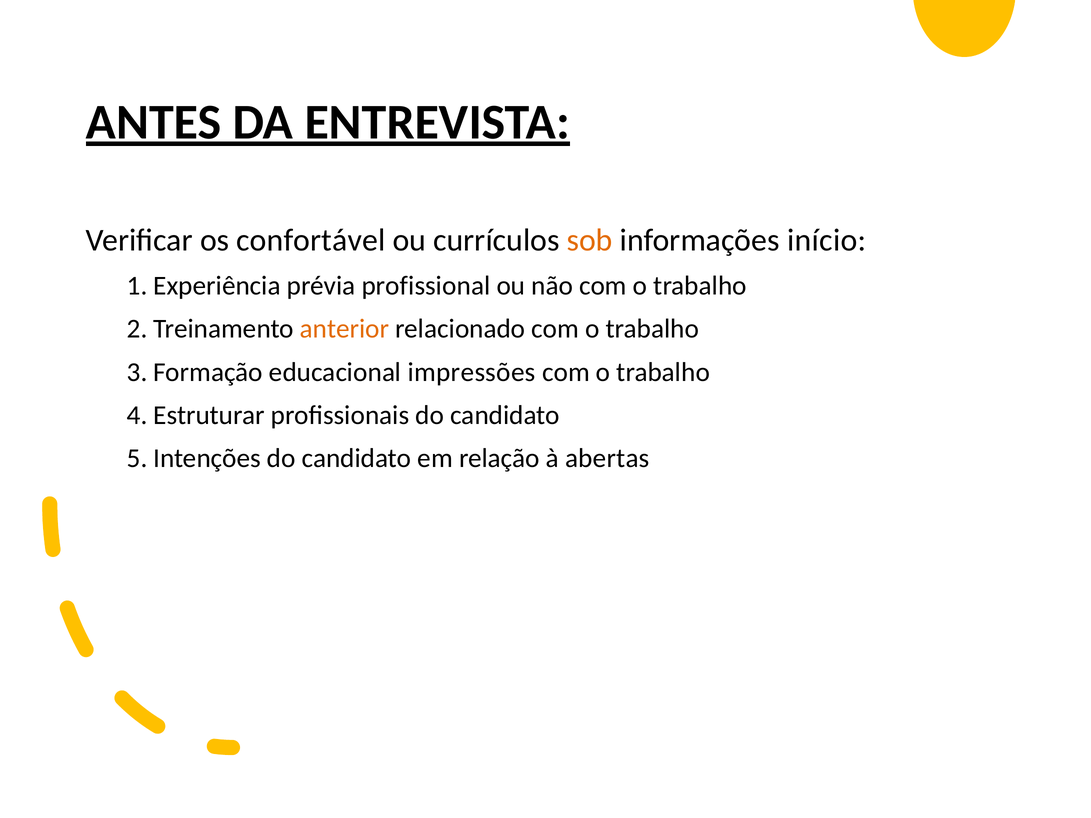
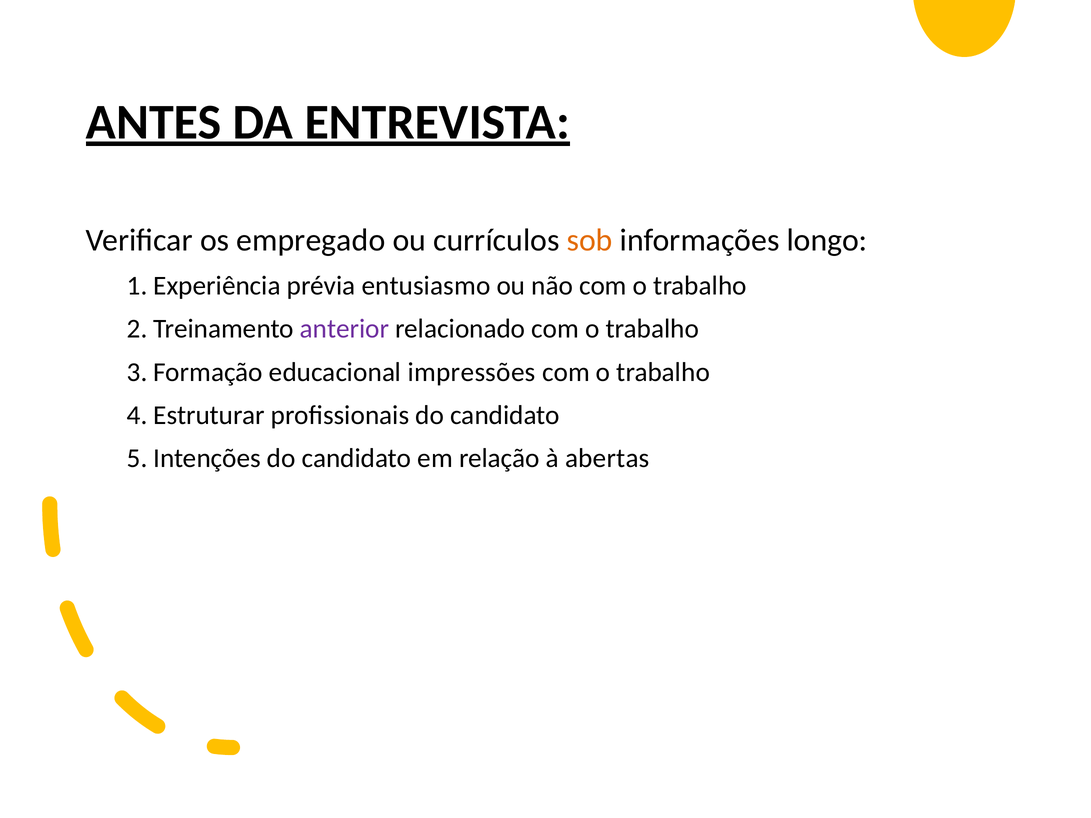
confortável: confortável -> empregado (311, 240)
início: início -> longo (827, 240)
profissional: profissional -> entusiasmo (426, 286)
anterior colour: orange -> purple (344, 329)
